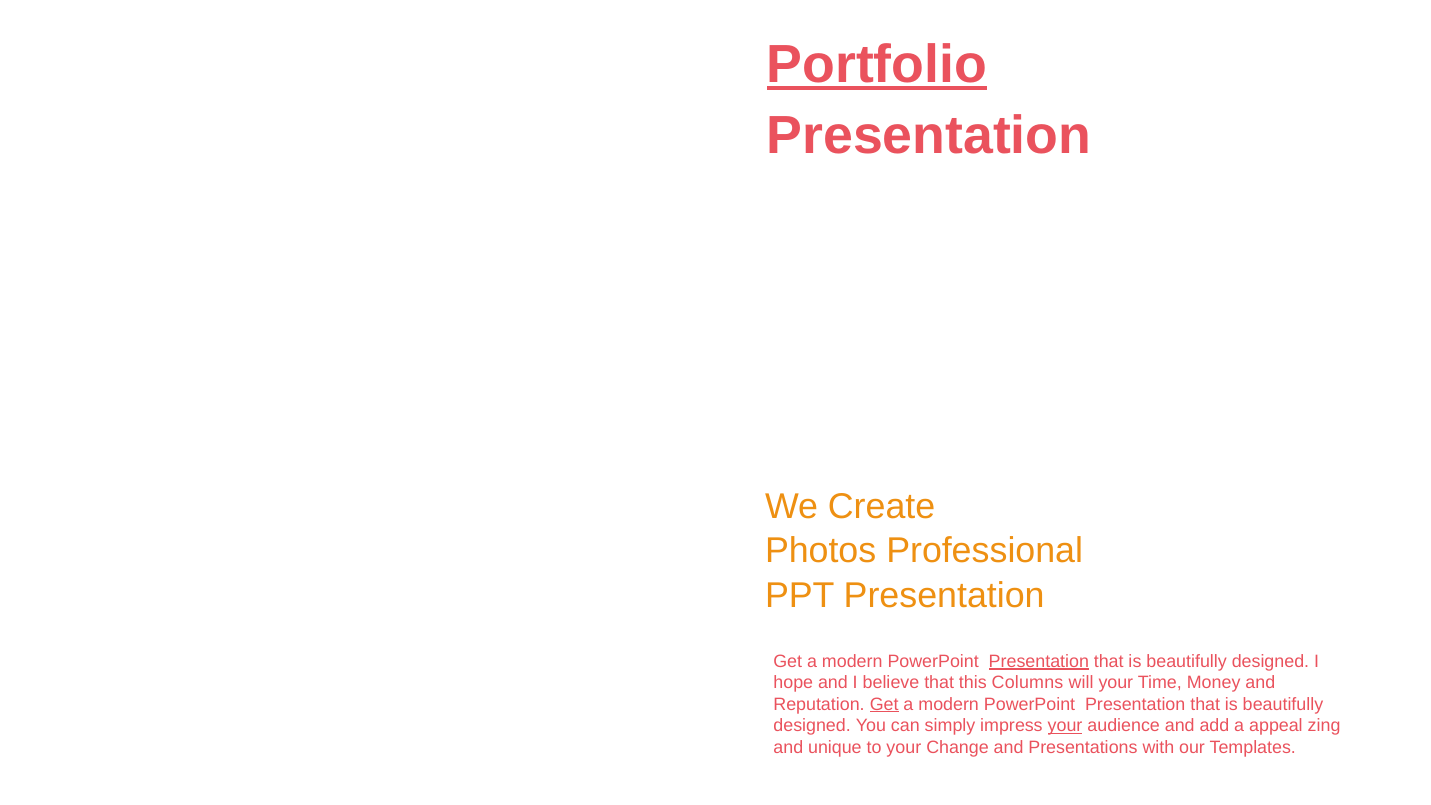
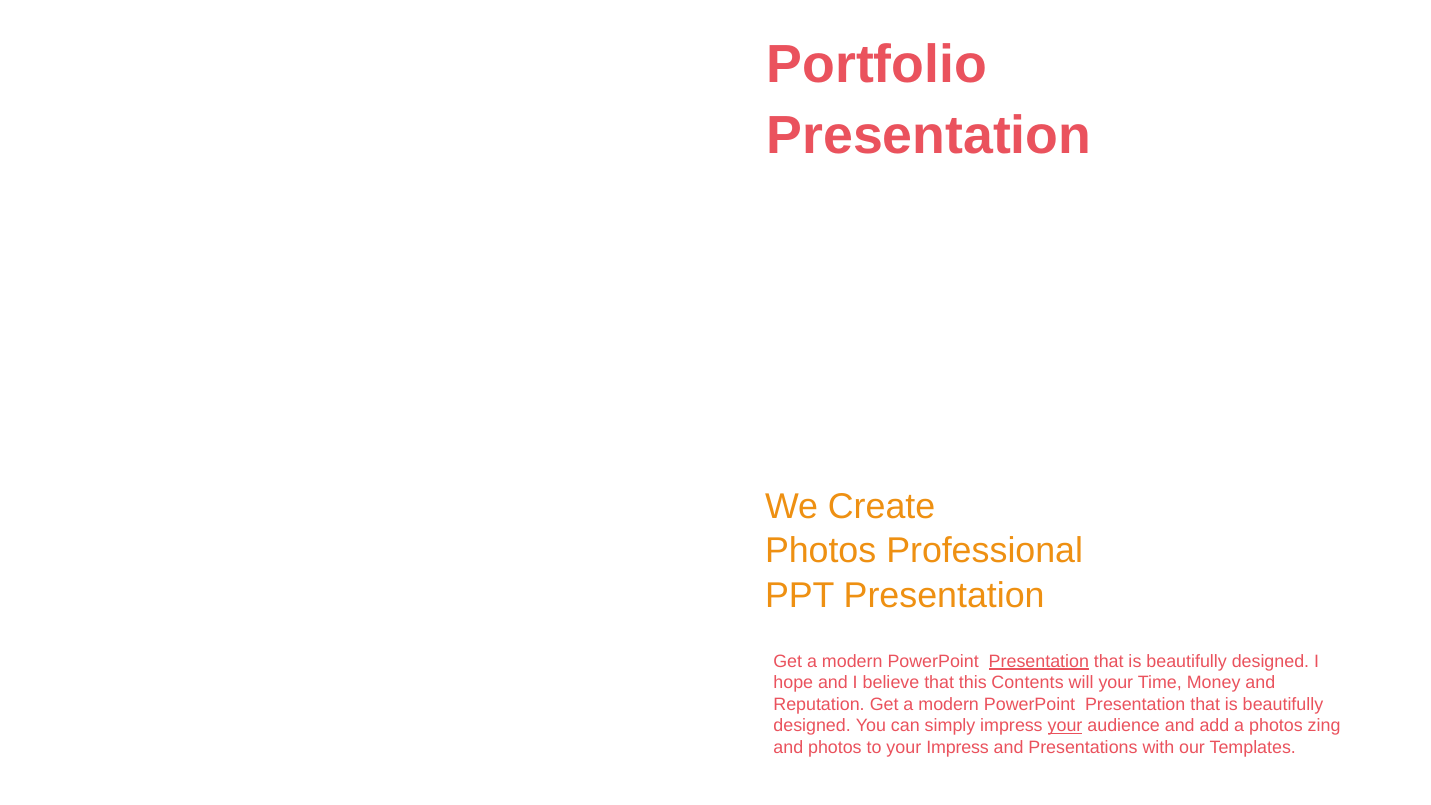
Portfolio underline: present -> none (877, 65)
Columns: Columns -> Contents (1028, 683)
Get underline: present -> none (884, 704)
a appeal: appeal -> photos (1276, 726)
and unique: unique -> photos (835, 747)
your Change: Change -> Impress (958, 747)
